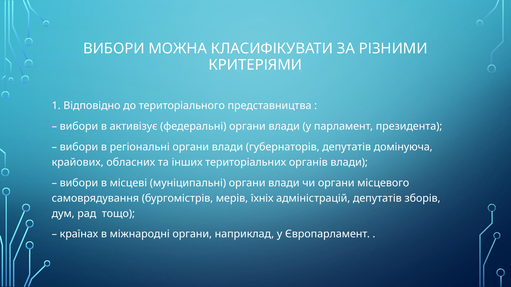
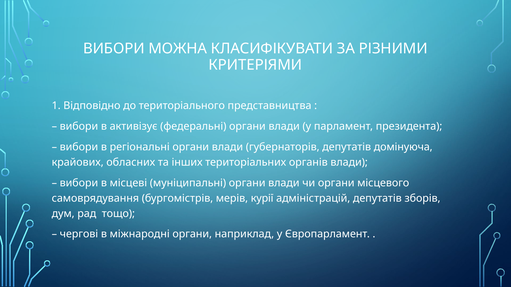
їхніх: їхніх -> курії (262, 199)
країнах: країнах -> чергові (79, 235)
